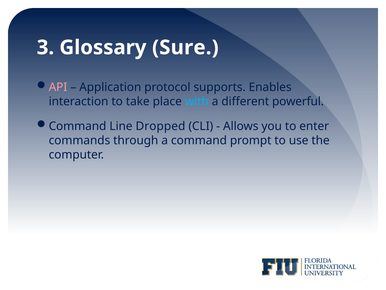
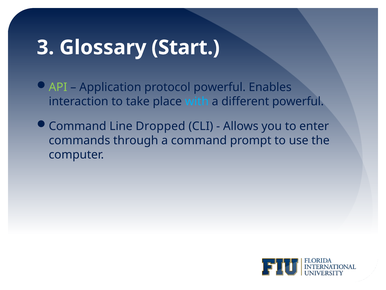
Sure: Sure -> Start (186, 47)
API colour: pink -> light green (58, 87)
protocol supports: supports -> powerful (220, 87)
